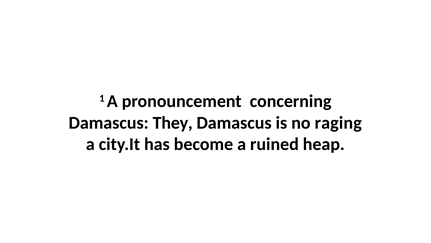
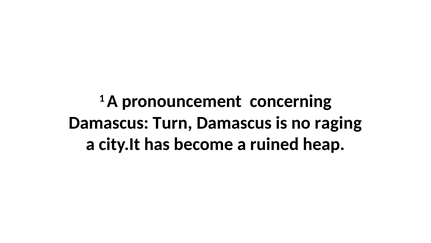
They: They -> Turn (173, 122)
